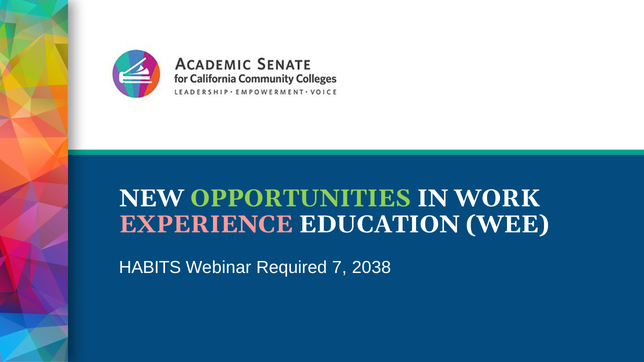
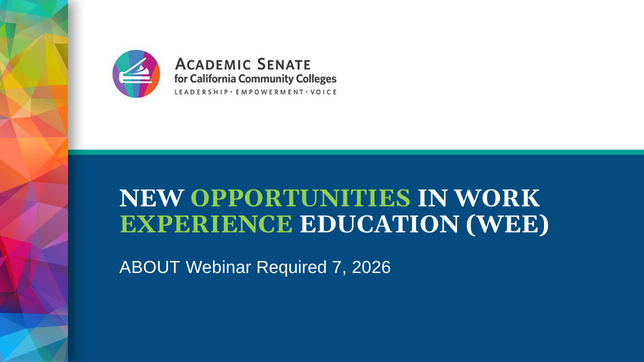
EXPERIENCE colour: pink -> light green (206, 225)
HABITS: HABITS -> ABOUT (150, 267)
2038: 2038 -> 2026 (371, 267)
